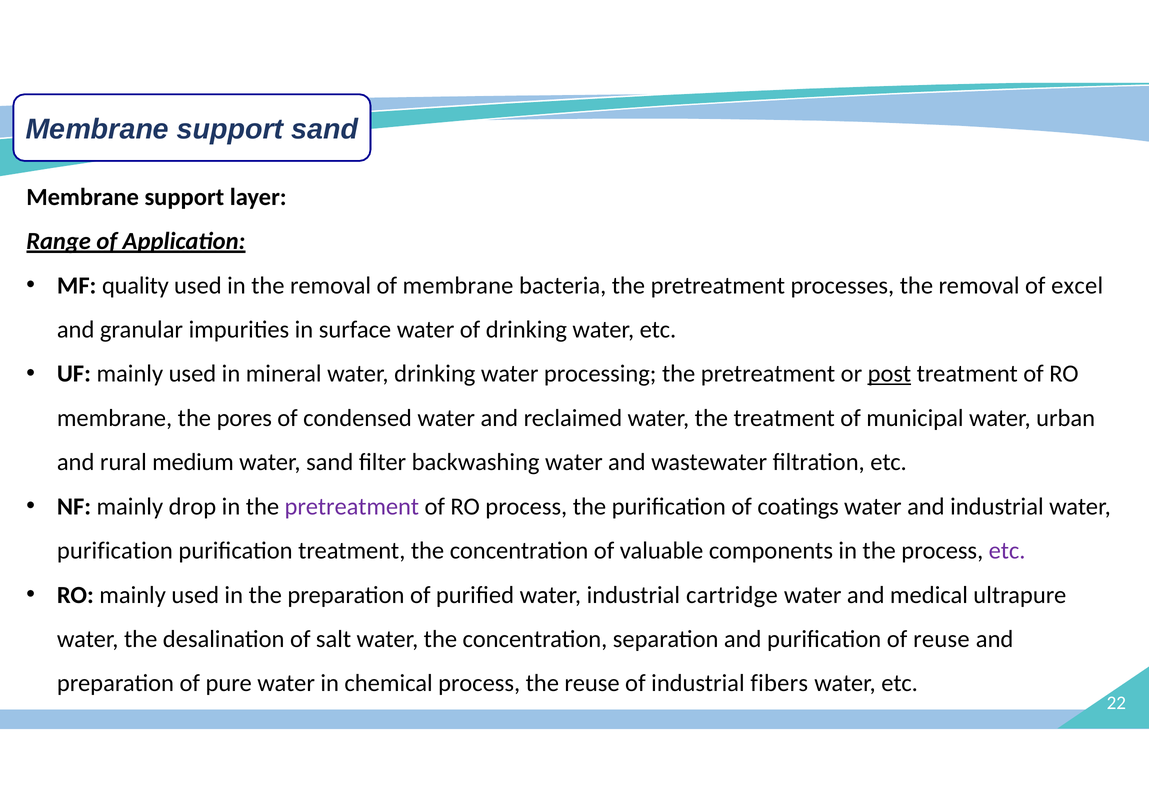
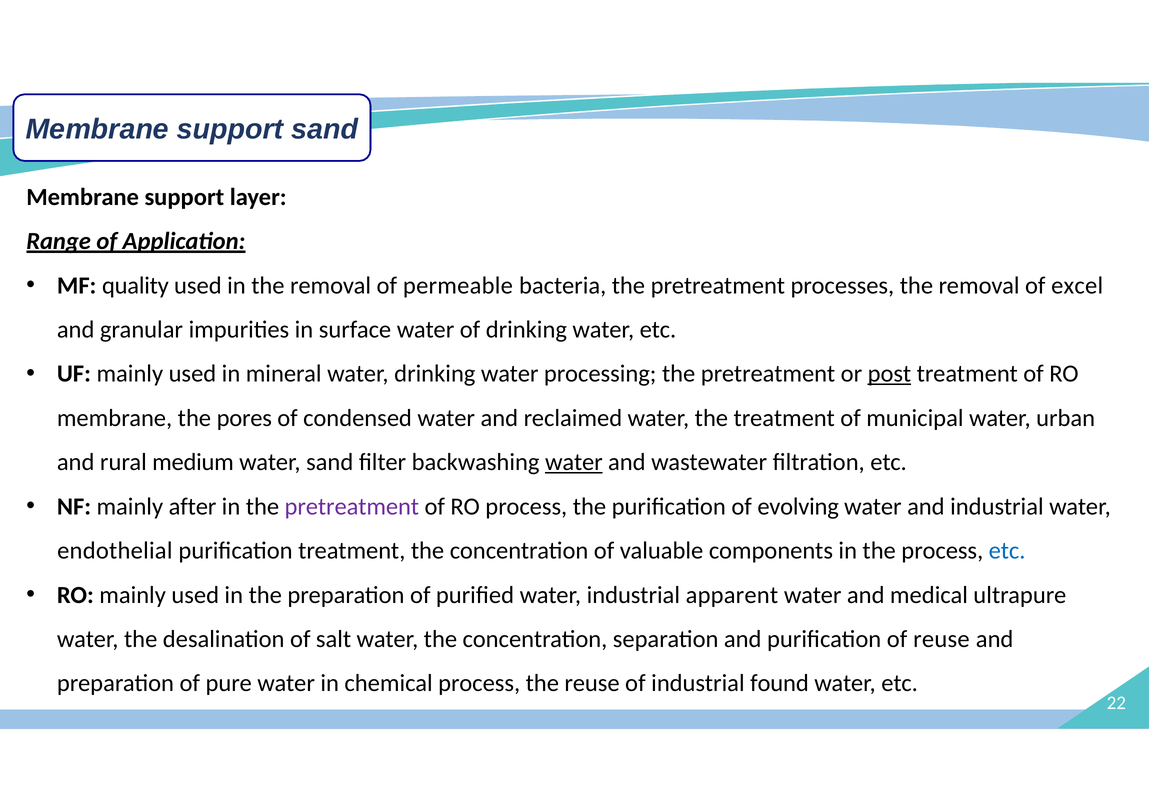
of membrane: membrane -> permeable (458, 285)
water underline: none -> present (574, 462)
drop: drop -> after (193, 506)
coatings: coatings -> evolving (798, 506)
purification: purification -> endothelial (115, 551)
etc colour: purple -> blue (1007, 551)
cartridge: cartridge -> apparent (732, 595)
fibers: fibers -> found (779, 683)
